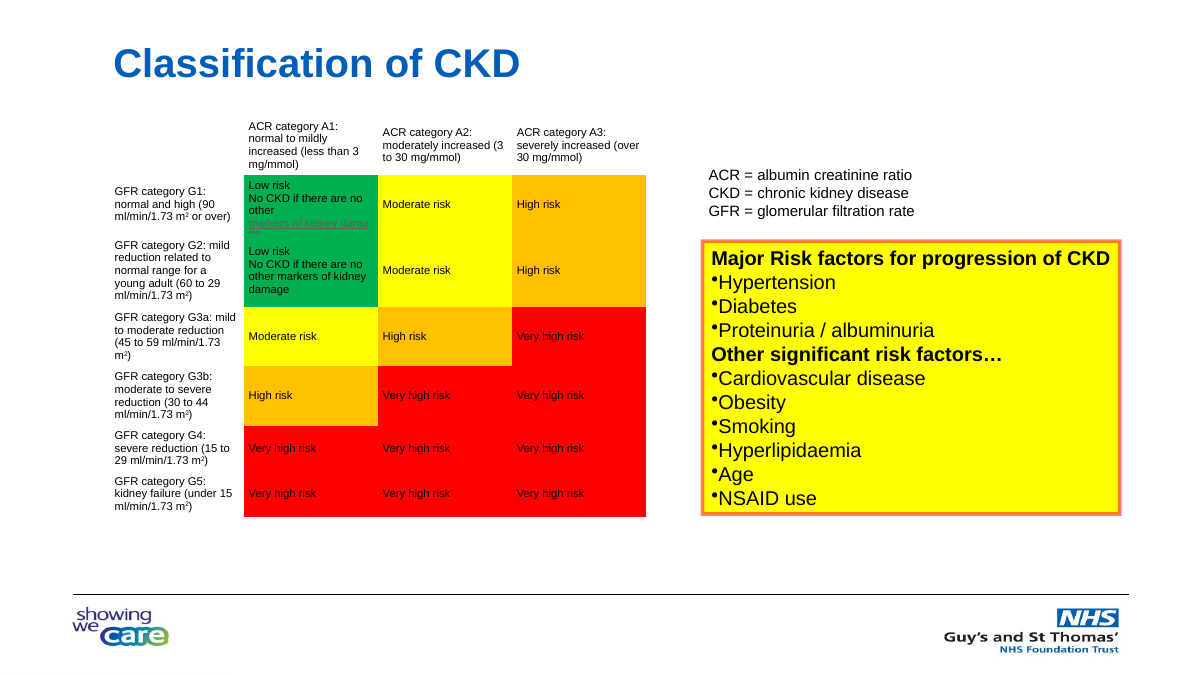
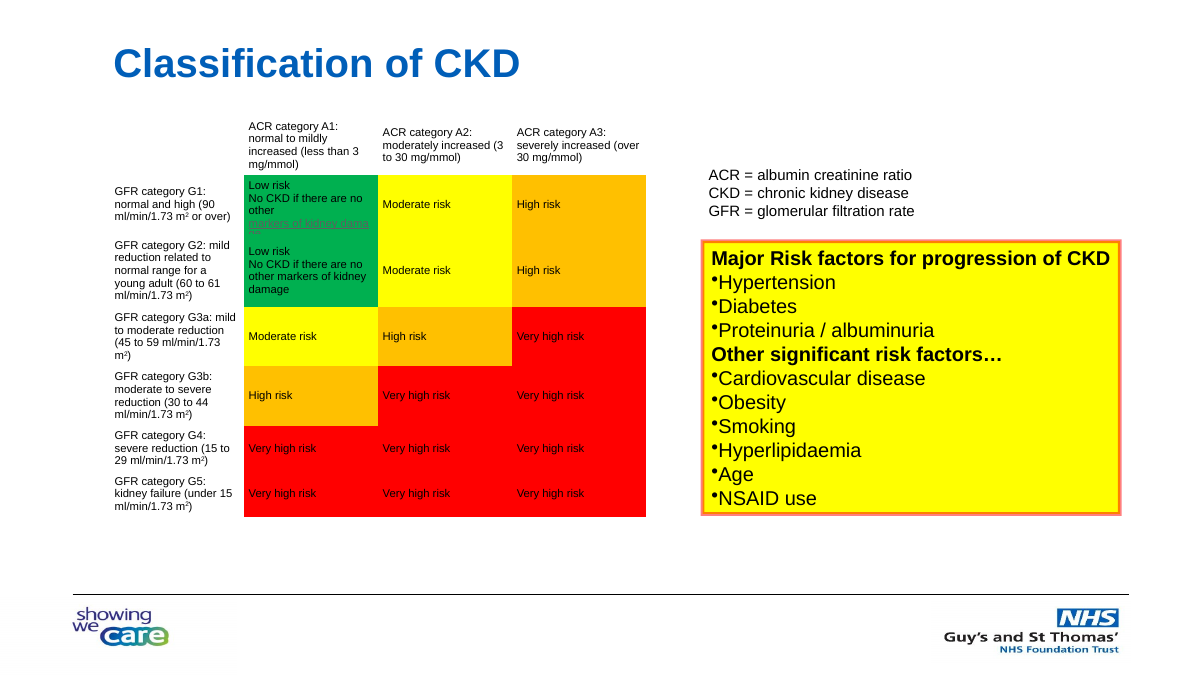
60 to 29: 29 -> 61 (214, 284)
